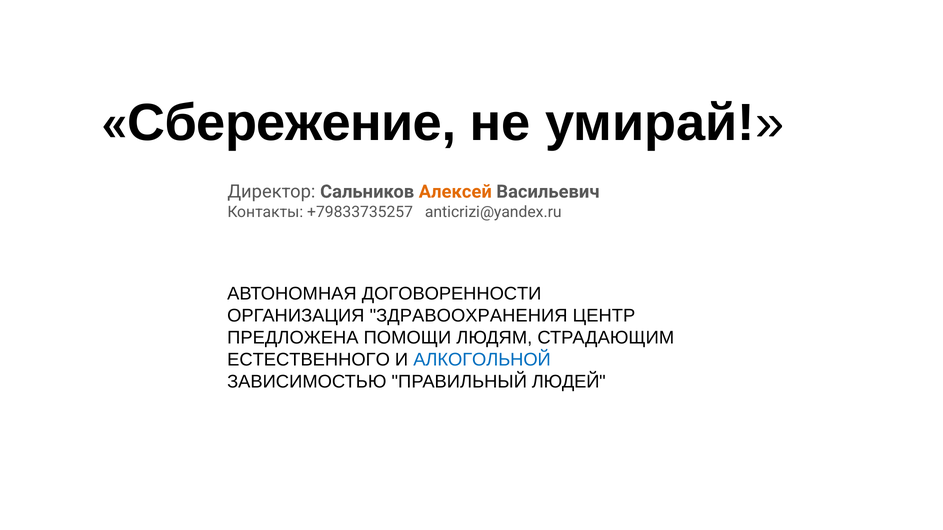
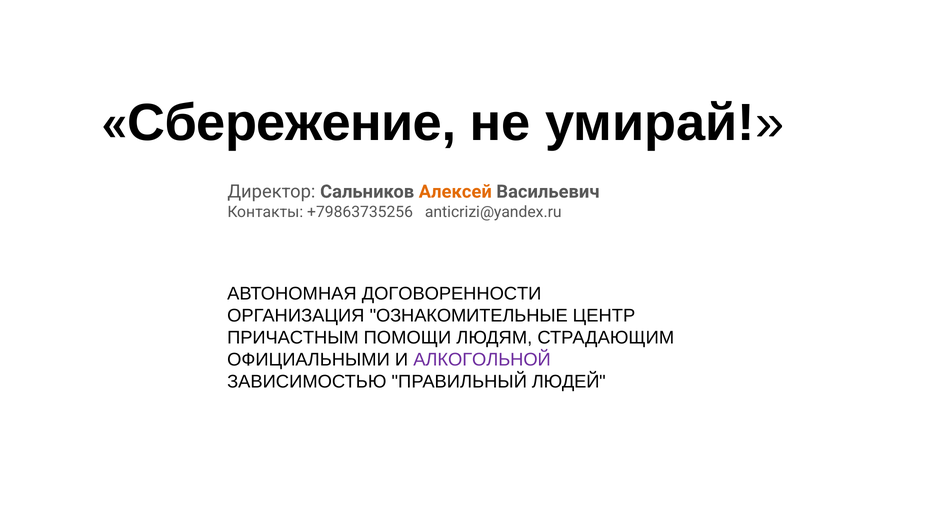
+79833735257: +79833735257 -> +79863735256 (360, 212)
ЗДРАВООХРАНЕНИЯ: ЗДРАВООХРАНЕНИЯ -> ОЗНАКОМИТЕЛЬНЫЕ (469, 316)
ПРЕДЛОЖЕНА: ПРЕДЛОЖЕНА -> ПРИЧАСТНЫМ (293, 338)
ЕСТЕСТВЕННОГО: ЕСТЕСТВЕННОГО -> ОФИЦИАЛЬНЫМИ (309, 360)
АЛКОГОЛЬНОЙ colour: blue -> purple (482, 360)
